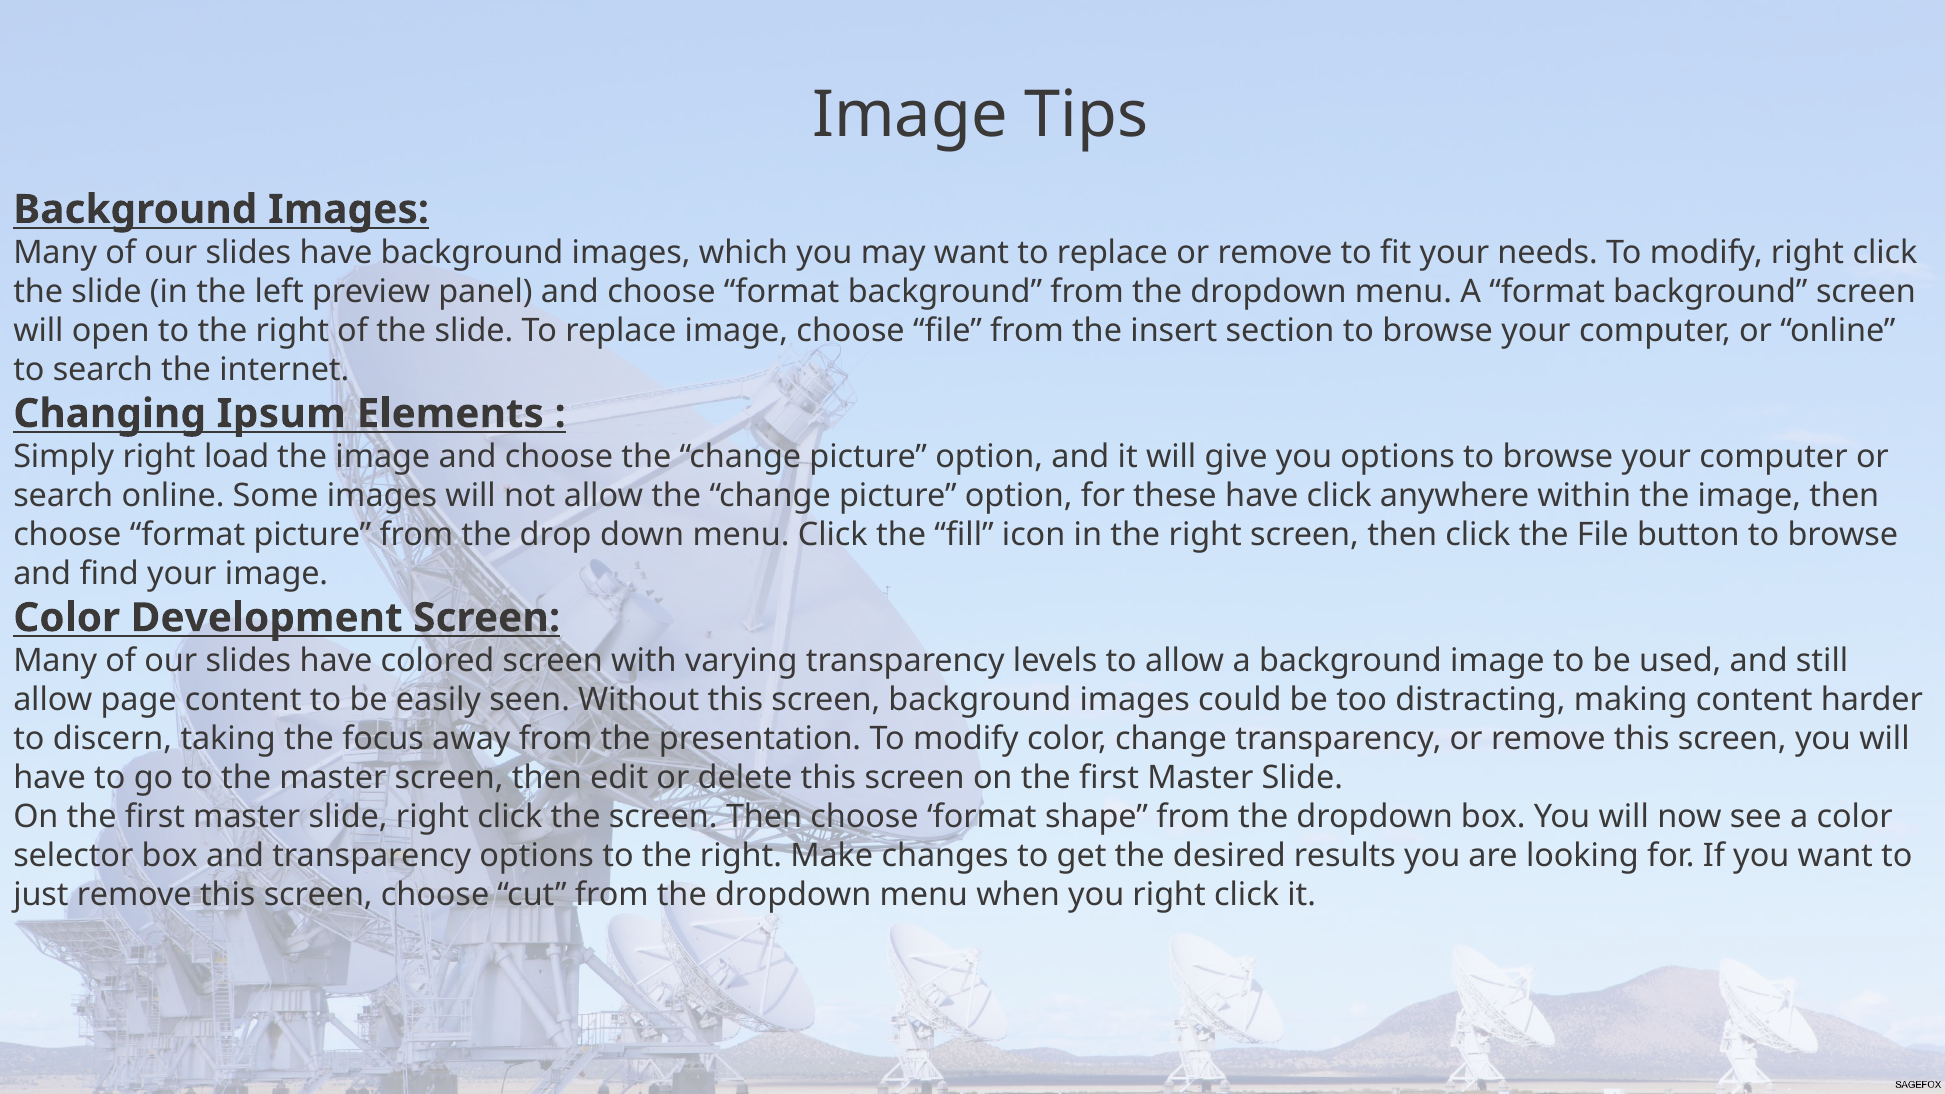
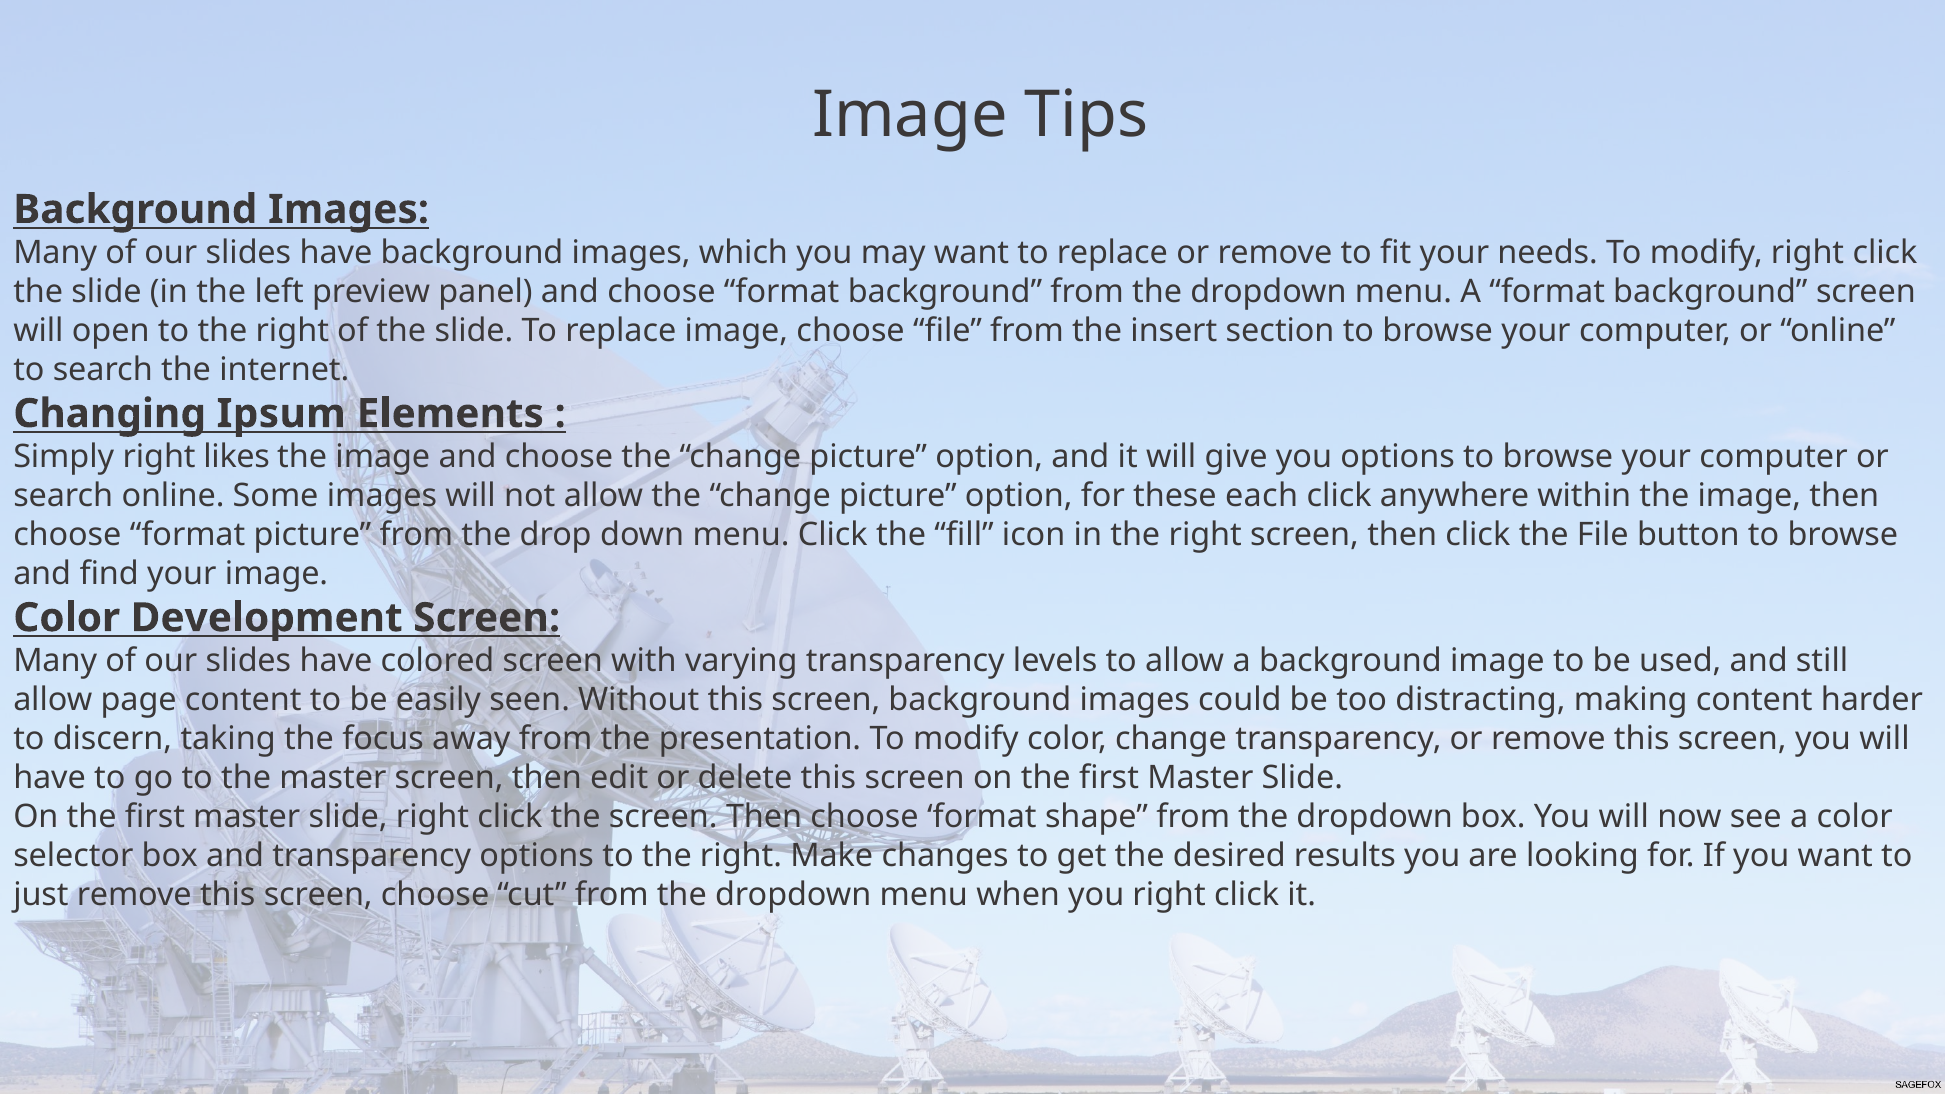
load: load -> likes (237, 457)
these have: have -> each (1262, 496)
